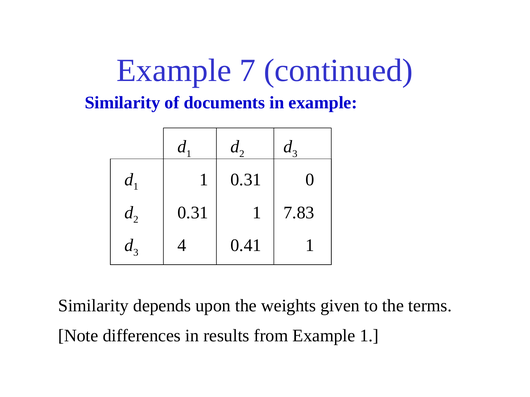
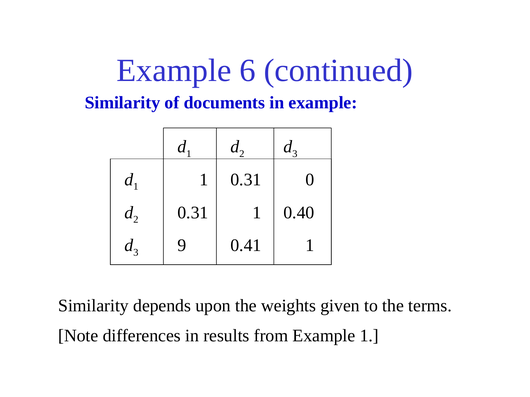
7: 7 -> 6 (248, 71)
7.83: 7.83 -> 0.40 (299, 213)
4: 4 -> 9 (182, 246)
